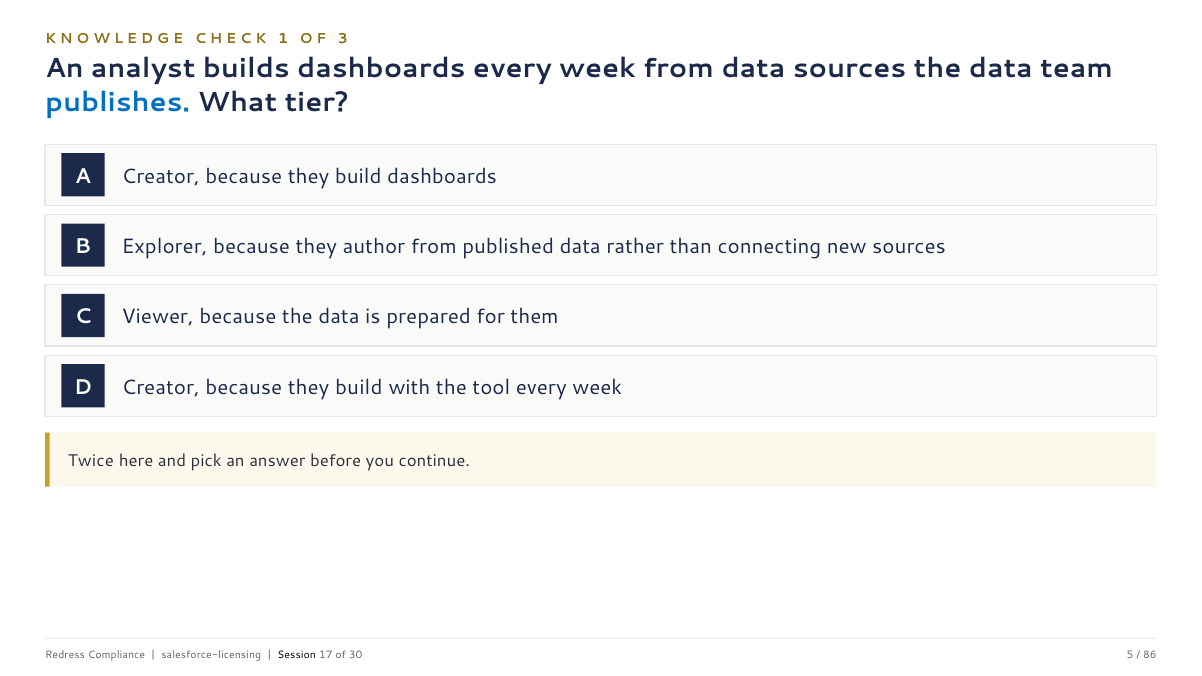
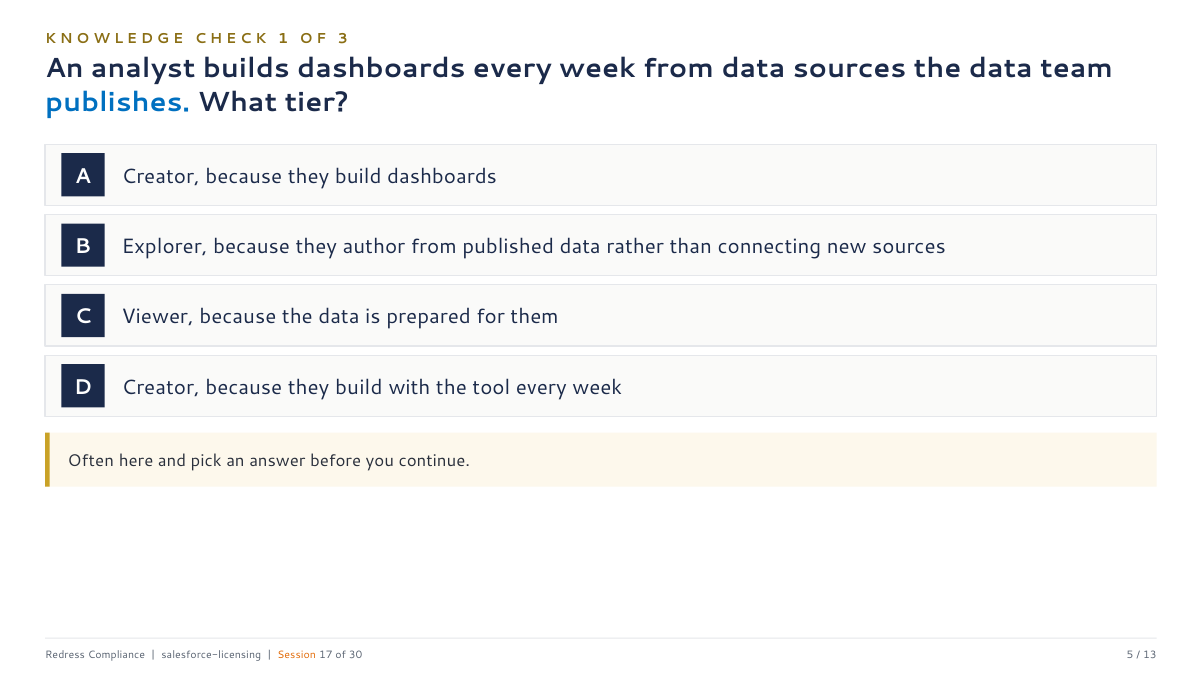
Twice: Twice -> Often (91, 461)
Session colour: black -> orange (297, 655)
86: 86 -> 13 (1150, 655)
